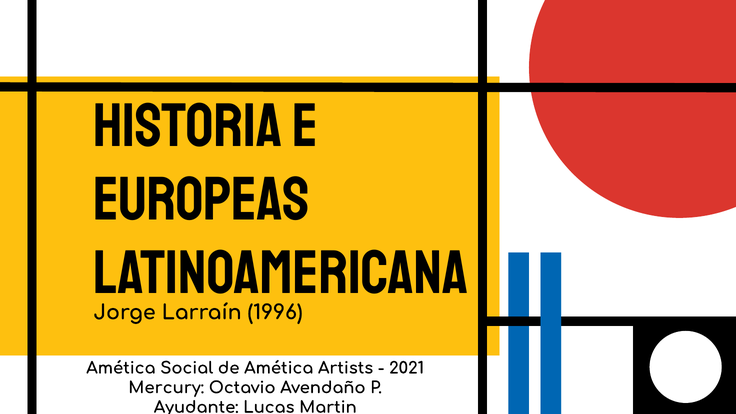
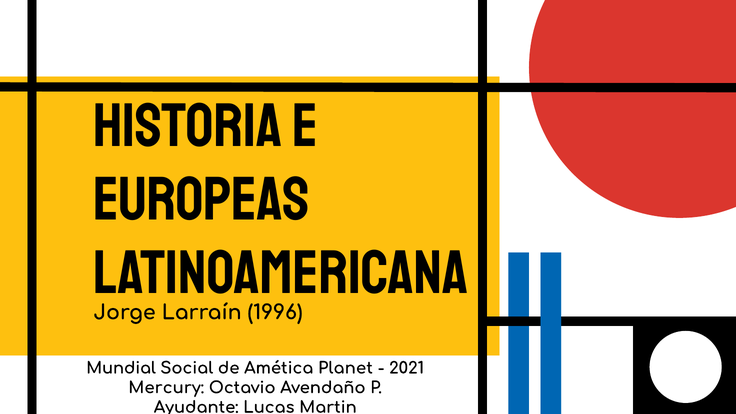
Amética: Amética -> Mundial (121, 368)
Artists: Artists -> Planet (345, 368)
